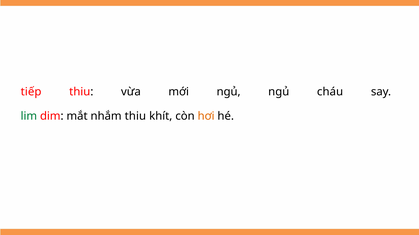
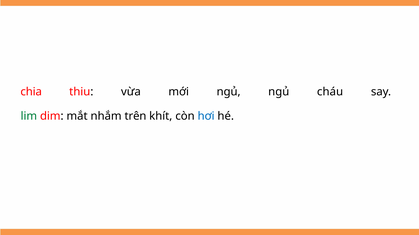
tiếp: tiếp -> chia (31, 92)
nhắm thiu: thiu -> trên (135, 117)
hơi colour: orange -> blue (206, 117)
